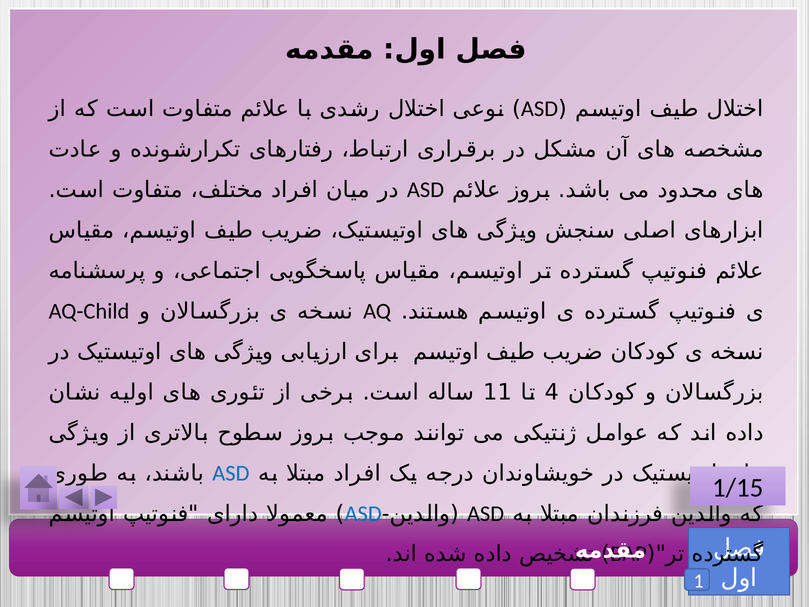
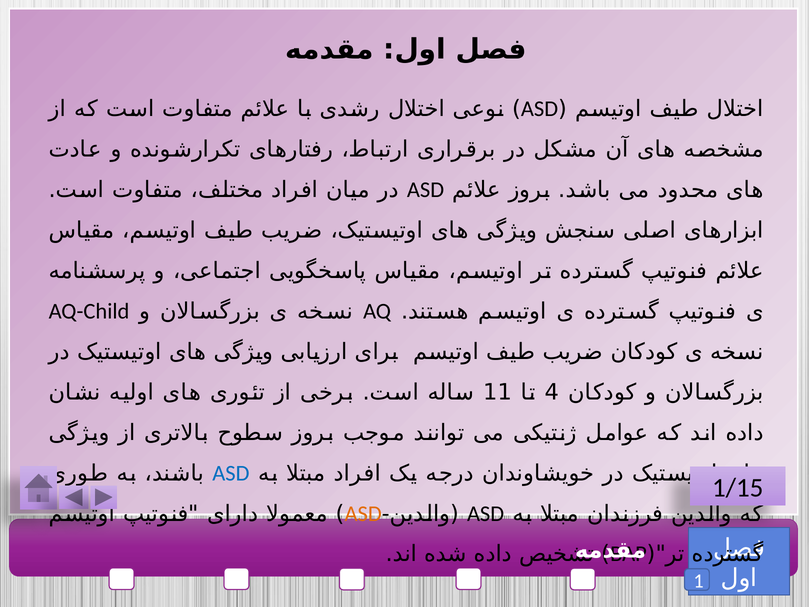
ASD colour: blue -> orange (363, 513)
